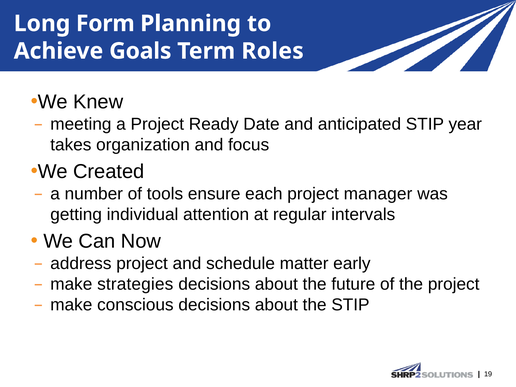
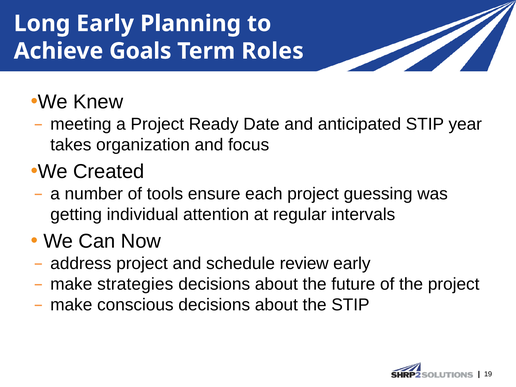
Long Form: Form -> Early (105, 24)
manager: manager -> guessing (378, 194)
matter: matter -> review (304, 264)
